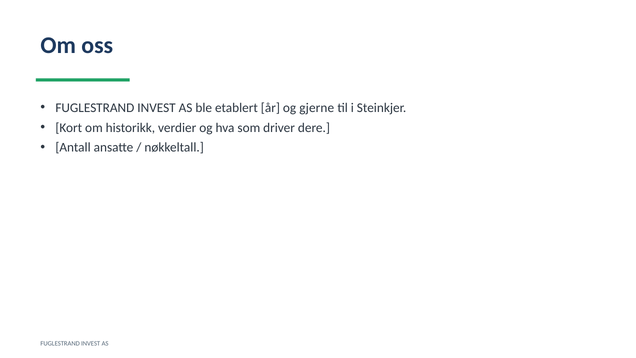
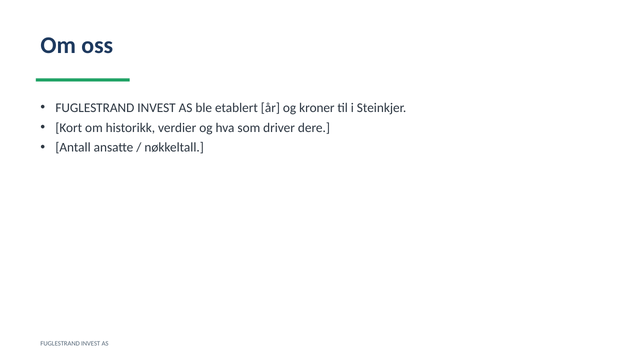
gjerne: gjerne -> kroner (317, 108)
